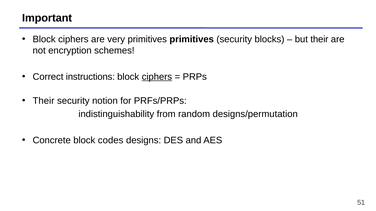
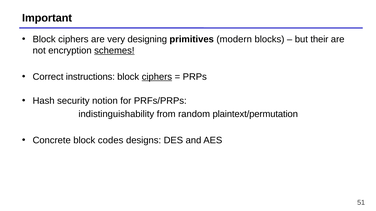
very primitives: primitives -> designing (147, 39)
primitives security: security -> modern (234, 39)
schemes underline: none -> present (114, 51)
Their: Their -> Hash (44, 101)
designs/permutation: designs/permutation -> plaintext/permutation (255, 114)
